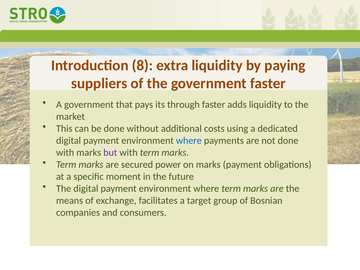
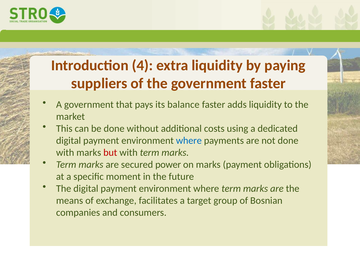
8: 8 -> 4 (142, 66)
through: through -> balance (183, 104)
but colour: purple -> red (110, 153)
